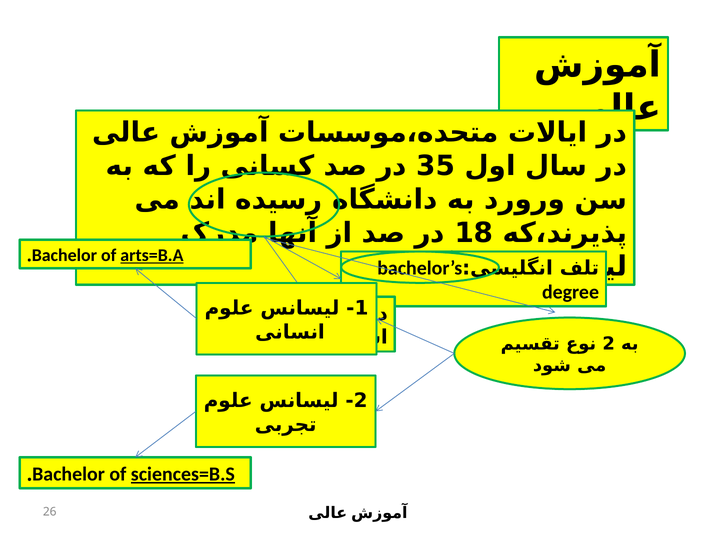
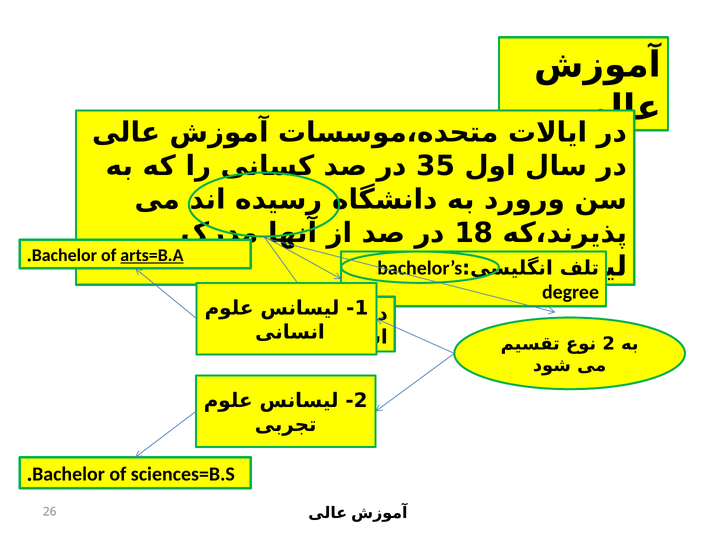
sciences=B.S underline: present -> none (183, 474)
